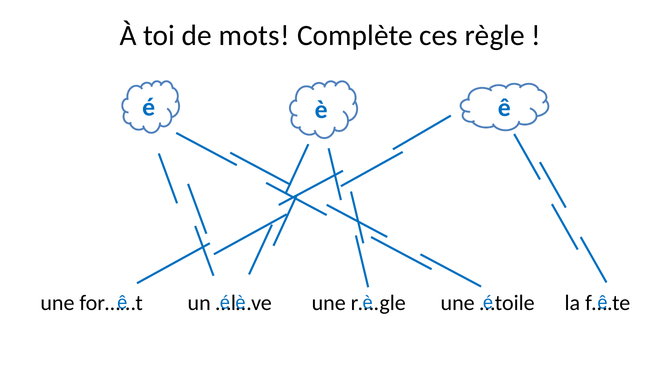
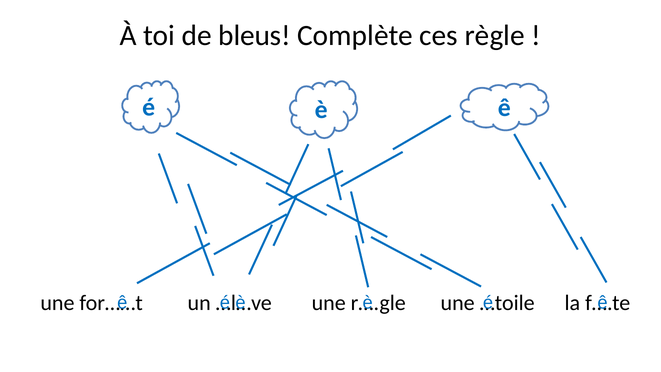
mots: mots -> bleus (255, 35)
